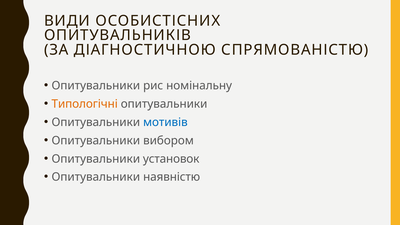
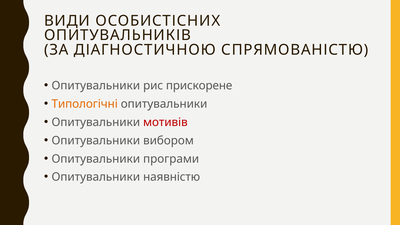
номінальну: номінальну -> прискорене (199, 86)
мотивів colour: blue -> red (165, 122)
установок: установок -> програми (171, 159)
